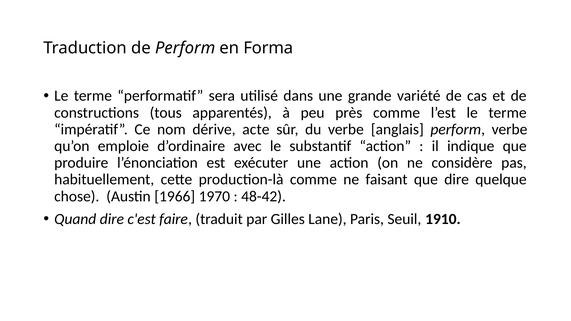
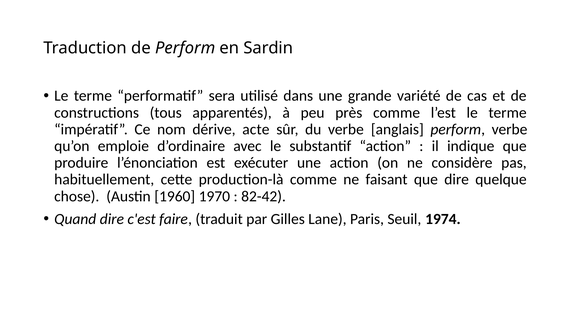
Forma: Forma -> Sardin (268, 48)
1966: 1966 -> 1960 (175, 196)
48-42: 48-42 -> 82-42 (264, 196)
1910: 1910 -> 1974 (443, 219)
